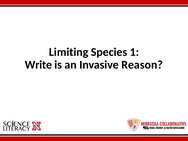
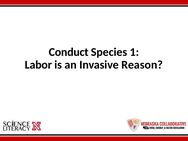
Limiting: Limiting -> Conduct (69, 52)
Write: Write -> Labor (38, 65)
